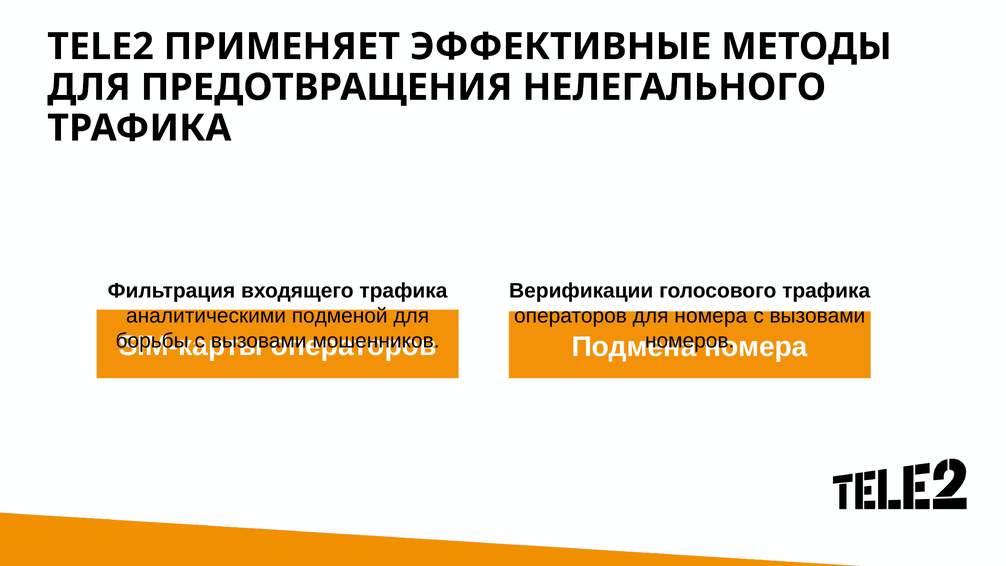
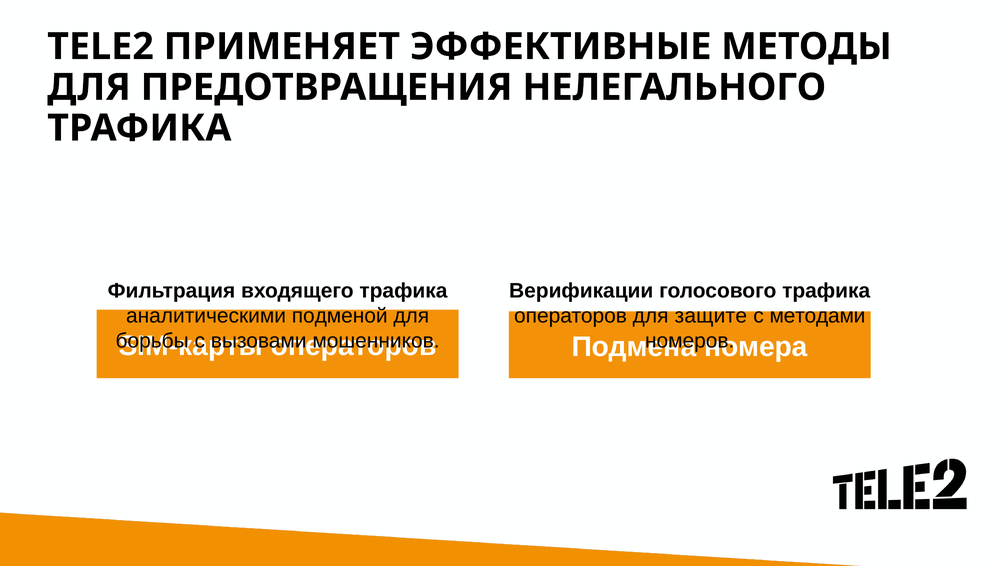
для номера: номера -> защите (711, 316)
вызовами: вызовами -> методами (817, 316)
